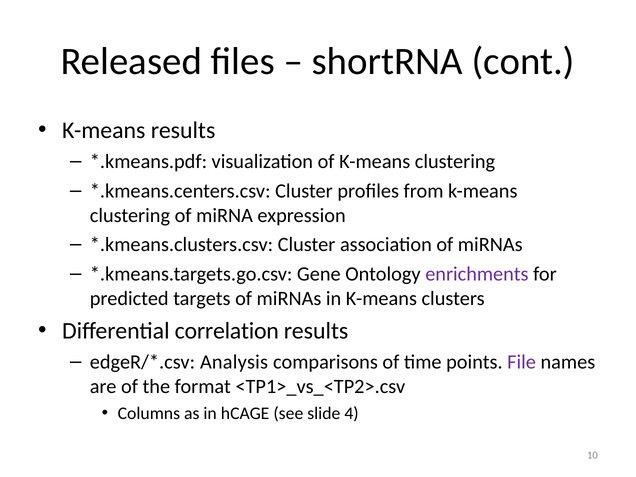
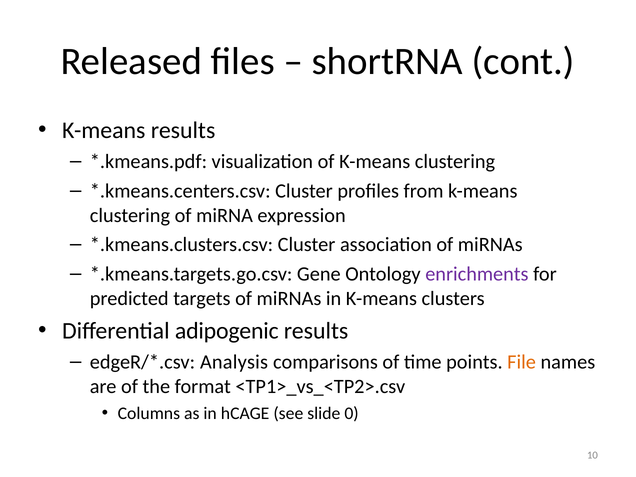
correlation: correlation -> adipogenic (227, 331)
File colour: purple -> orange (522, 362)
4: 4 -> 0 (352, 413)
